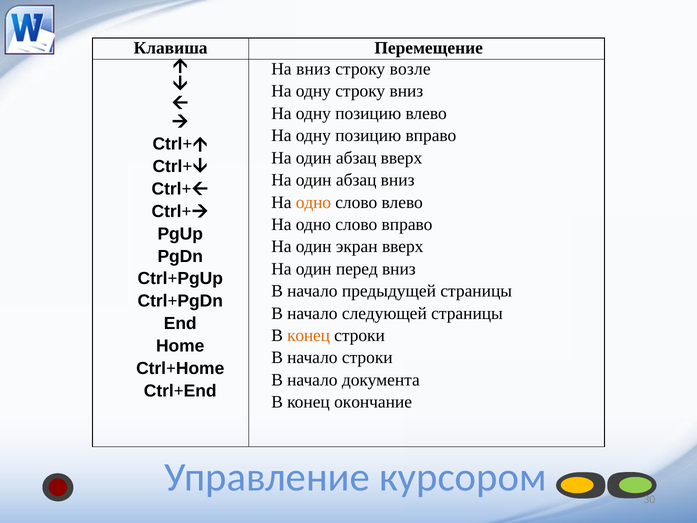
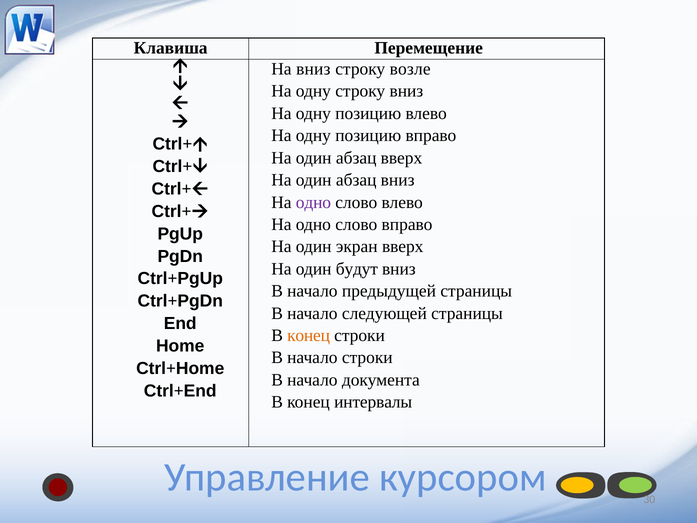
одно colour: orange -> purple (313, 202)
перед: перед -> будут (357, 269)
окончание: окончание -> интервалы (373, 402)
